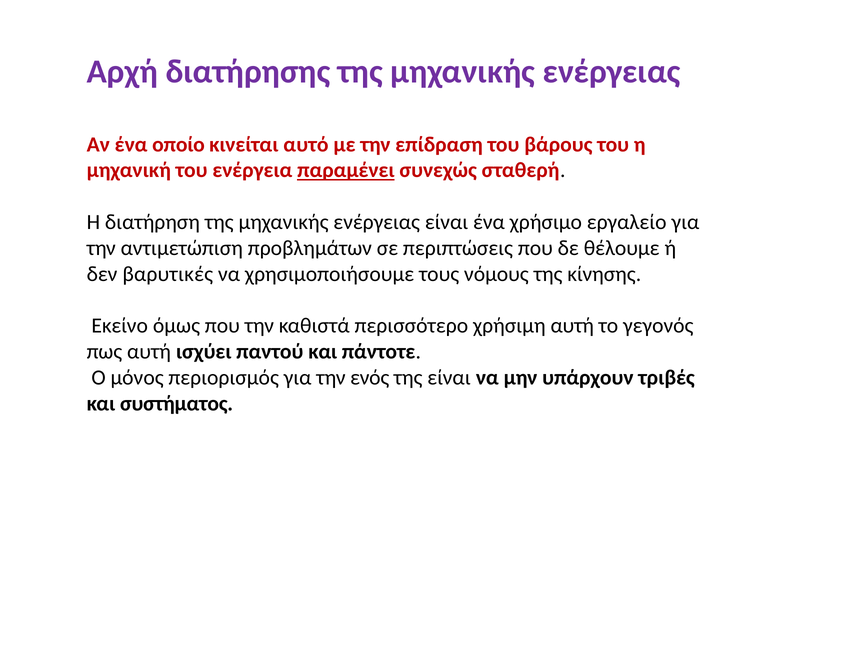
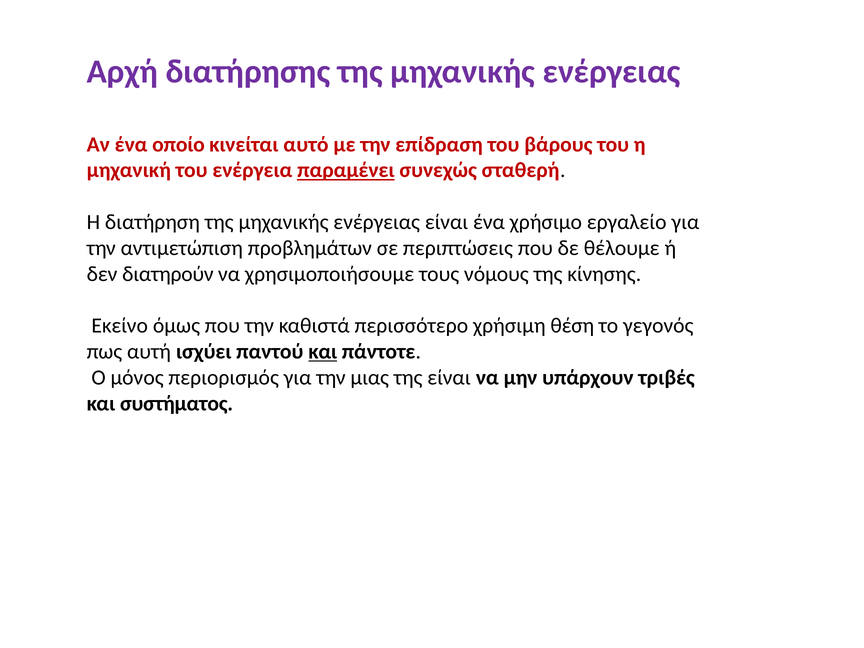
βαρυτικές: βαρυτικές -> διατηρούν (168, 274)
χρήσιμη αυτή: αυτή -> θέση (572, 326)
και underline: none -> present (323, 352)
ενός: ενός -> μιας (370, 378)
